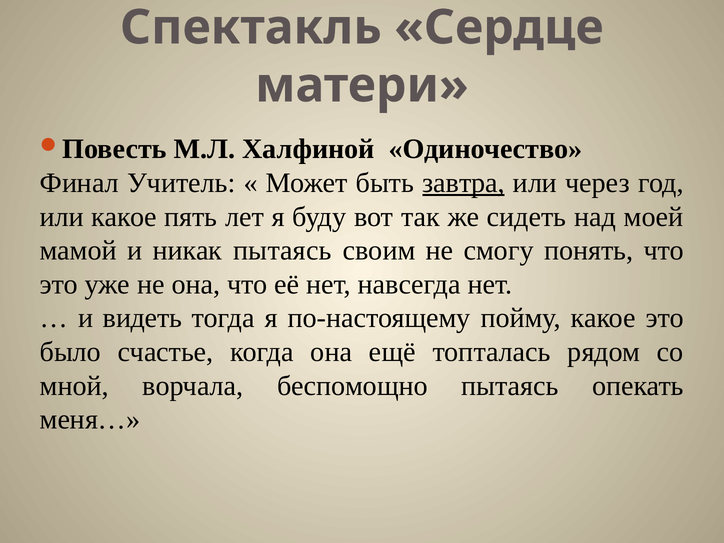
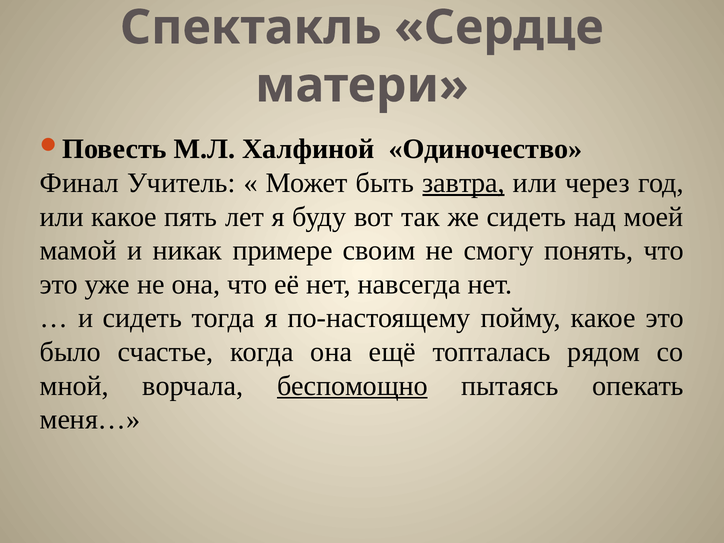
никак пытаясь: пытаясь -> примере (283, 251)
и видеть: видеть -> сидеть (142, 318)
беспомощно underline: none -> present (352, 386)
